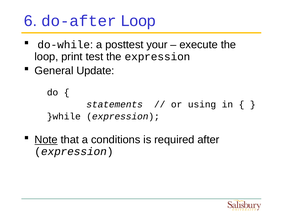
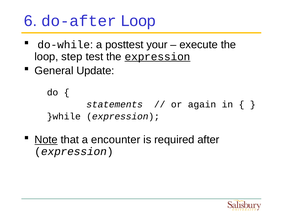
print: print -> step (72, 57)
expression underline: none -> present (158, 57)
using: using -> again (202, 105)
conditions: conditions -> encounter (116, 140)
